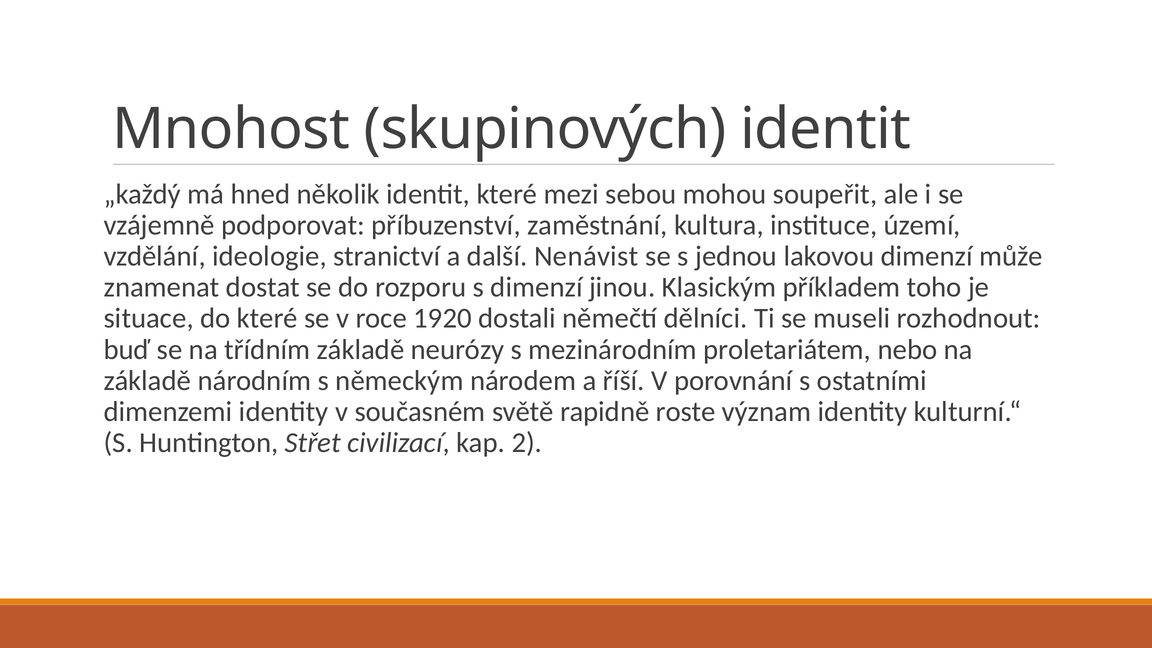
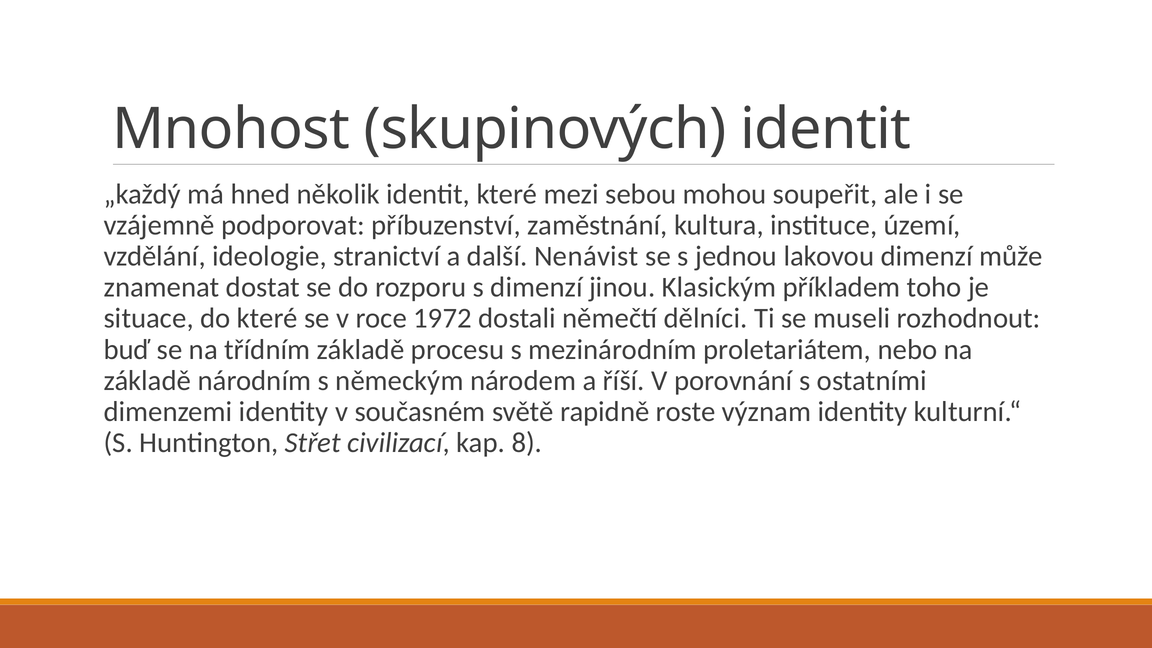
1920: 1920 -> 1972 (443, 318)
neurózy: neurózy -> procesu (458, 350)
2: 2 -> 8 (527, 443)
